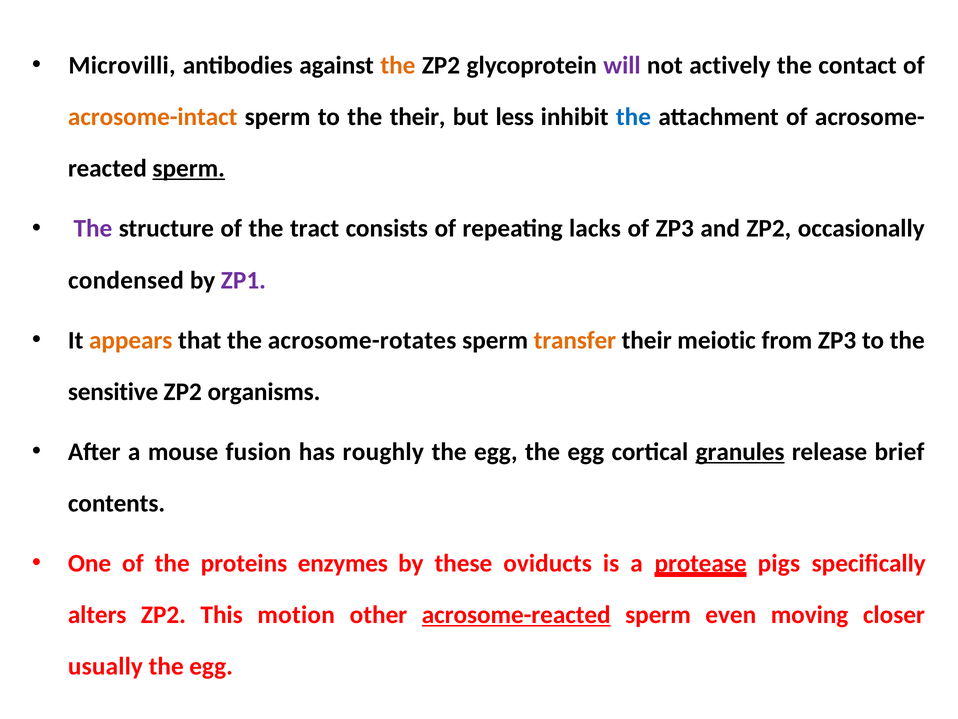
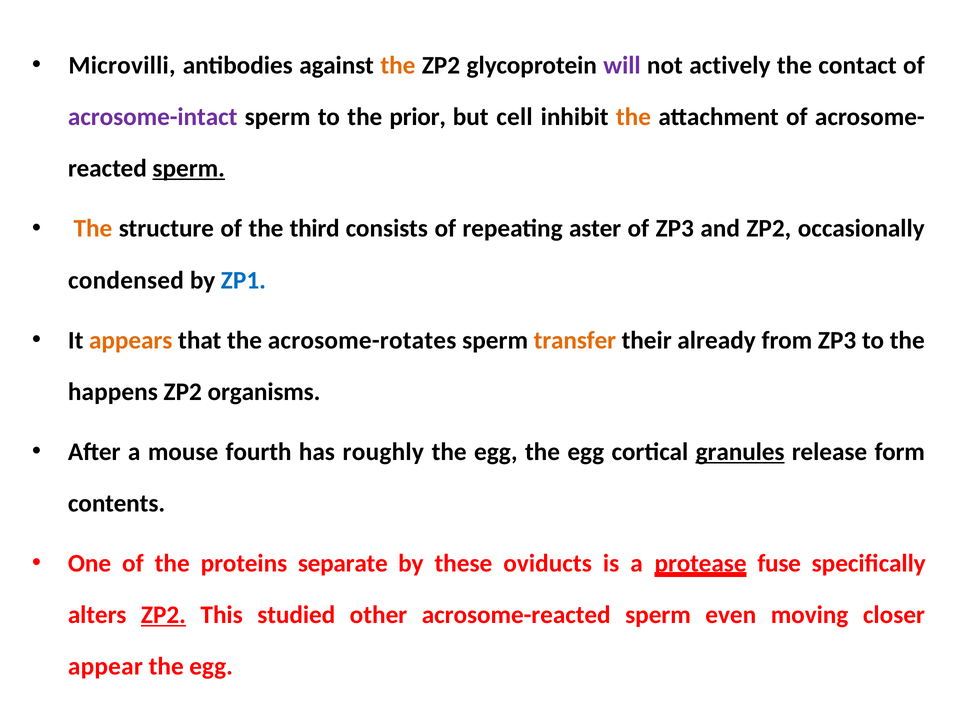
acrosome-intact colour: orange -> purple (153, 117)
the their: their -> prior (418, 117)
less: less -> cell (514, 117)
the colour: blue -> orange (634, 117)
The colour: purple -> orange (93, 228)
tract: tract -> third (315, 228)
lacks: lacks -> aster (595, 228)
ZP1 colour: purple -> blue (243, 280)
meiotic: meiotic -> already (717, 340)
sensitive: sensitive -> happens (113, 392)
fusion: fusion -> fourth (259, 452)
brief: brief -> form (900, 452)
enzymes: enzymes -> separate (343, 563)
pigs: pigs -> fuse (779, 563)
ZP2 underline: none -> present (163, 615)
motion: motion -> studied (296, 615)
acrosome-reacted underline: present -> none (516, 615)
usually: usually -> appear (105, 666)
